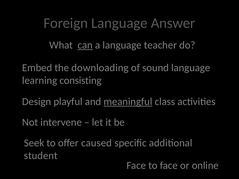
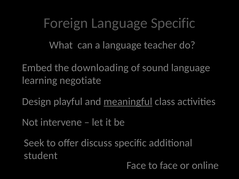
Language Answer: Answer -> Specific (173, 23)
can underline: present -> none (85, 45)
consisting: consisting -> negotiate (80, 81)
caused: caused -> discuss (97, 143)
